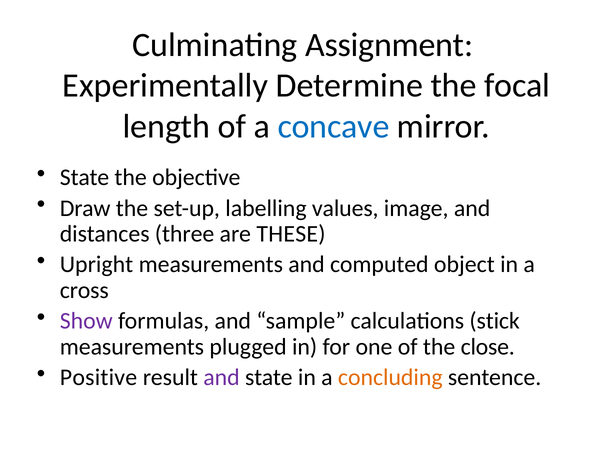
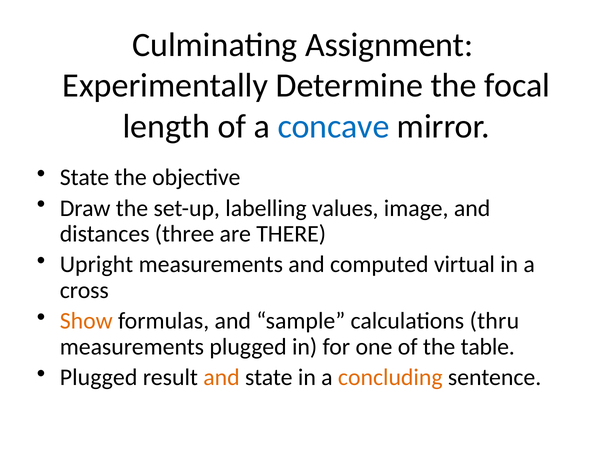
THESE: THESE -> THERE (291, 234)
object: object -> virtual (464, 264)
Show colour: purple -> orange (86, 321)
stick: stick -> thru (494, 321)
close: close -> table (488, 347)
Positive: Positive -> Plugged (99, 377)
and colour: purple -> orange (222, 377)
